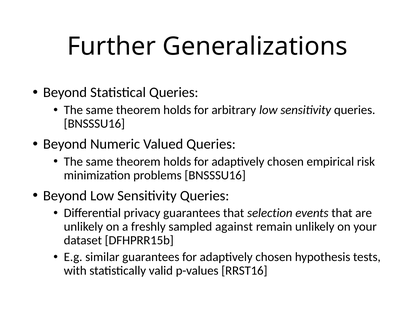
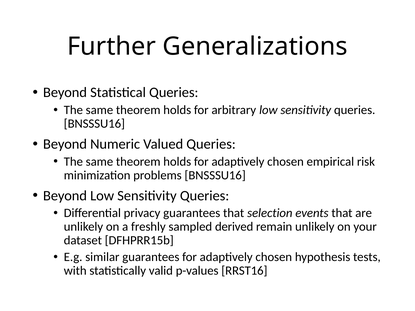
against: against -> derived (234, 227)
